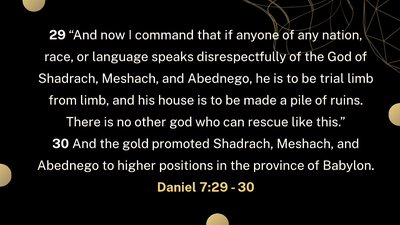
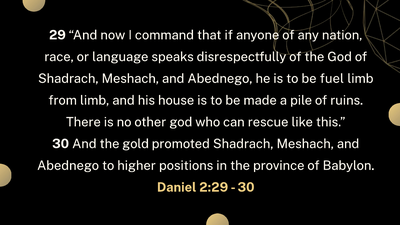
trial: trial -> fuel (332, 79)
7:29: 7:29 -> 2:29 (214, 187)
